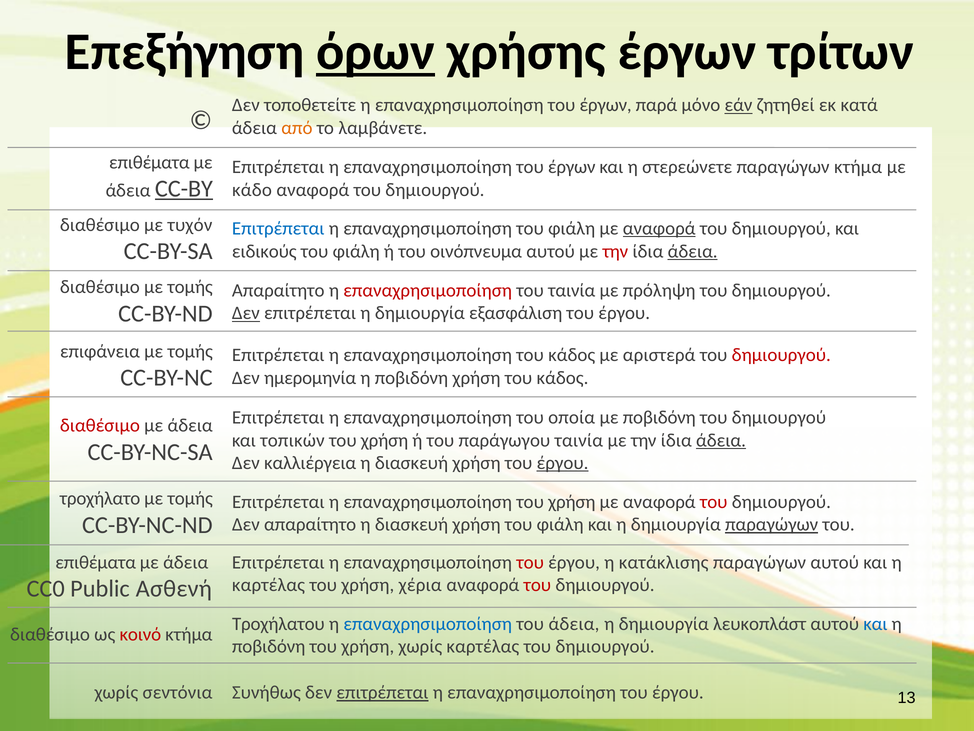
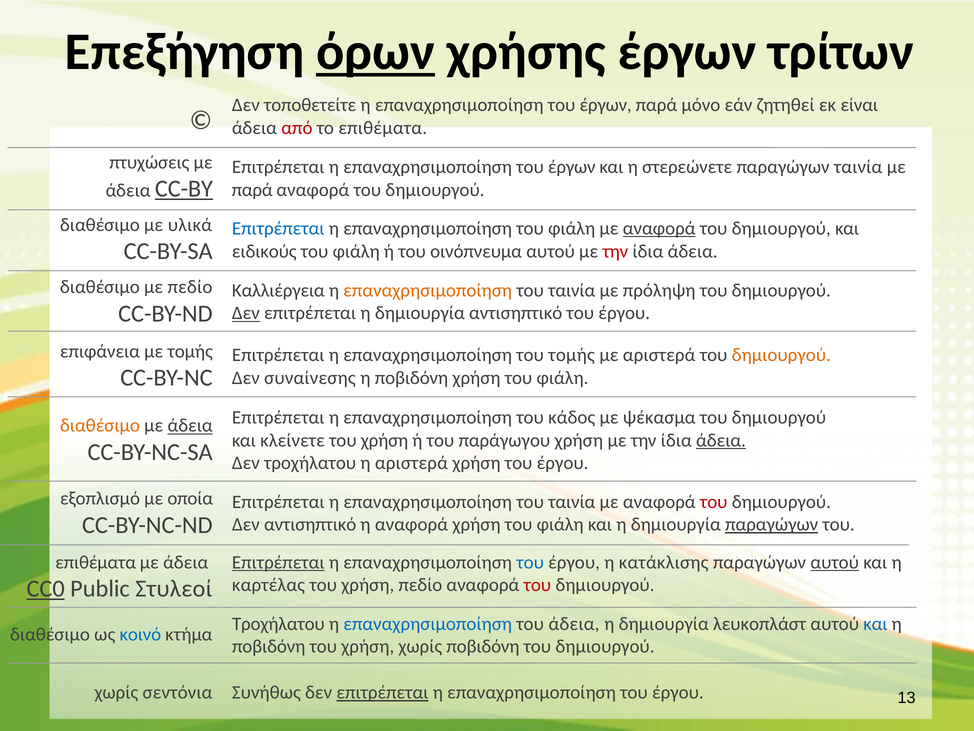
εάν underline: present -> none (738, 105)
κατά: κατά -> είναι (859, 105)
από colour: orange -> red (297, 128)
το λαμβάνετε: λαμβάνετε -> επιθέματα (383, 128)
επιθέματα: επιθέματα -> πτυχώσεις (149, 162)
παραγώγων κτήμα: κτήμα -> ταινία (858, 167)
κάδο: κάδο -> παρά (252, 190)
τυχόν: τυχόν -> υλικά (190, 225)
άδεια underline: present -> none (693, 251)
διαθέσιμο με τομής: τομής -> πεδίο (190, 287)
Απαραίτητο: Απαραίτητο -> Καλλιέργεια (278, 290)
επαναχρησιμοποίηση colour: red -> orange (428, 290)
δημιουργία εξασφάλιση: εξασφάλιση -> αντισηπτικό (516, 313)
επαναχρησιμοποίηση του κάδος: κάδος -> τομής (572, 355)
δημιουργού colour: red -> orange (781, 355)
ημερομηνία: ημερομηνία -> συναίνεσης (310, 378)
κάδος: κάδος -> φιάλη (563, 378)
οποία: οποία -> κάδος (572, 417)
με ποβιδόνη: ποβιδόνη -> ψέκασμα (659, 417)
διαθέσιμο colour: red -> orange (100, 425)
άδεια underline: none -> present (190, 425)
τοπικών: τοπικών -> κλείνετε (293, 440)
παράγωγου ταινία: ταινία -> χρήση (579, 440)
Δεν καλλιέργεια: καλλιέργεια -> τροχήλατου (310, 463)
διασκευή: διασκευή -> αριστερά (411, 463)
έργου underline: present -> none (563, 463)
τροχήλατο: τροχήλατο -> εξοπλισμό (100, 498)
τομής: τομής -> οποία (190, 498)
χρήση: χρήση -> ταινία (572, 502)
Δεν απαραίτητο: απαραίτητο -> αντισηπτικό (310, 524)
διασκευή: διασκευή -> αναφορά (411, 524)
Επιτρέπεται underline: none -> present (278, 562)
του colour: red -> blue (530, 562)
αυτού underline: none -> present (835, 562)
χρήση χέρια: χέρια -> πεδίο (420, 585)
CC0 underline: none -> present (46, 588)
Ασθενή: Ασθενή -> Στυλεοί (174, 588)
κοινό colour: red -> blue (140, 634)
χωρίς καρτέλας: καρτέλας -> ποβιδόνη (483, 646)
